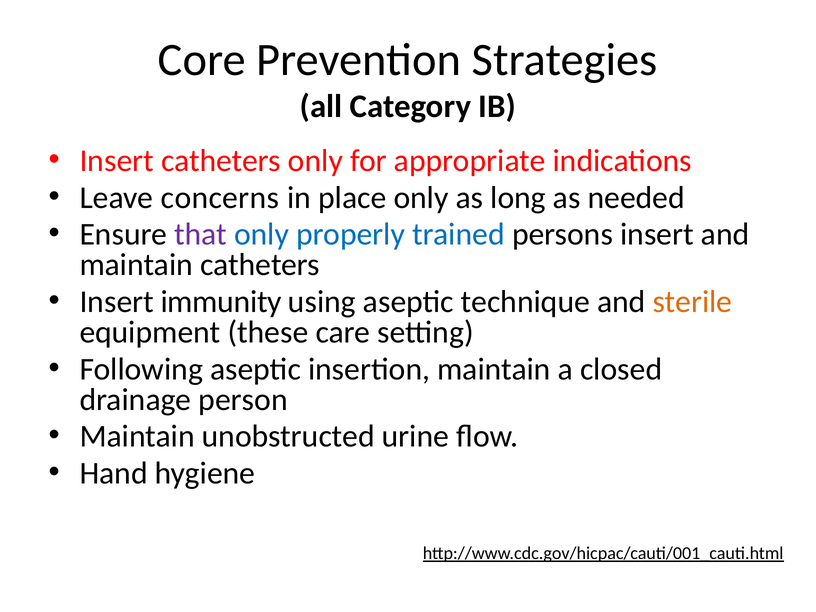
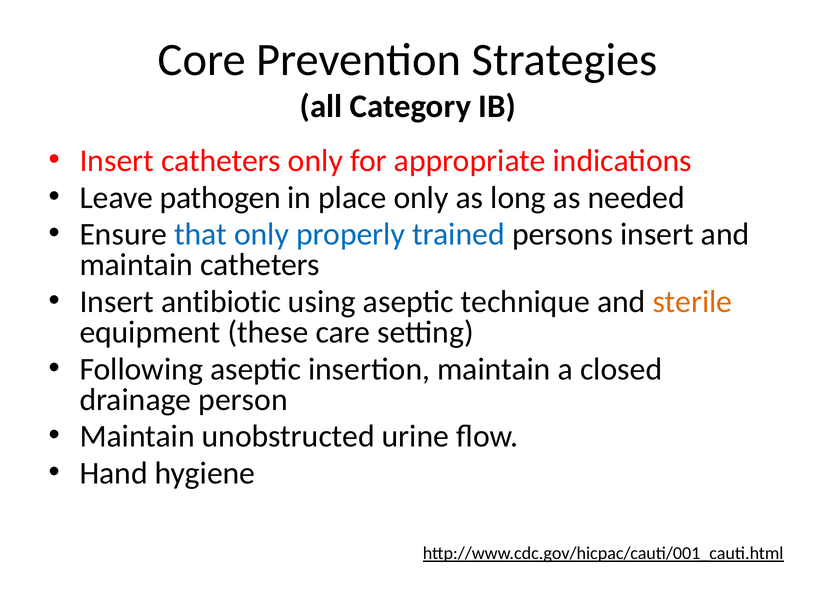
concerns: concerns -> pathogen (220, 198)
that colour: purple -> blue (201, 234)
immunity: immunity -> antibiotic (221, 302)
